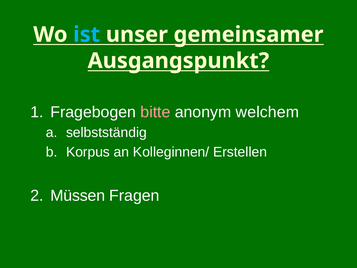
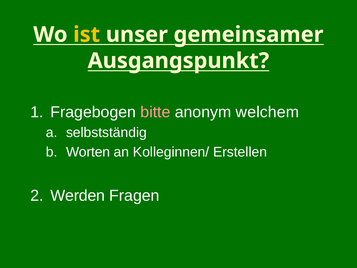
ist colour: light blue -> yellow (87, 35)
Korpus: Korpus -> Worten (88, 152)
Müssen: Müssen -> Werden (78, 195)
